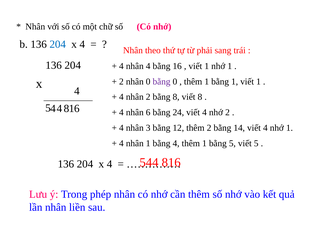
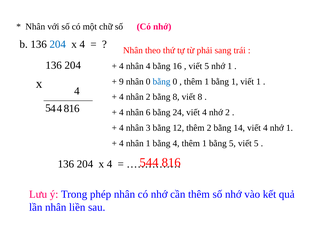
1: 1 -> 5 (207, 66)
2: 2 -> 9 (121, 82)
bằng colour: purple -> blue (162, 82)
